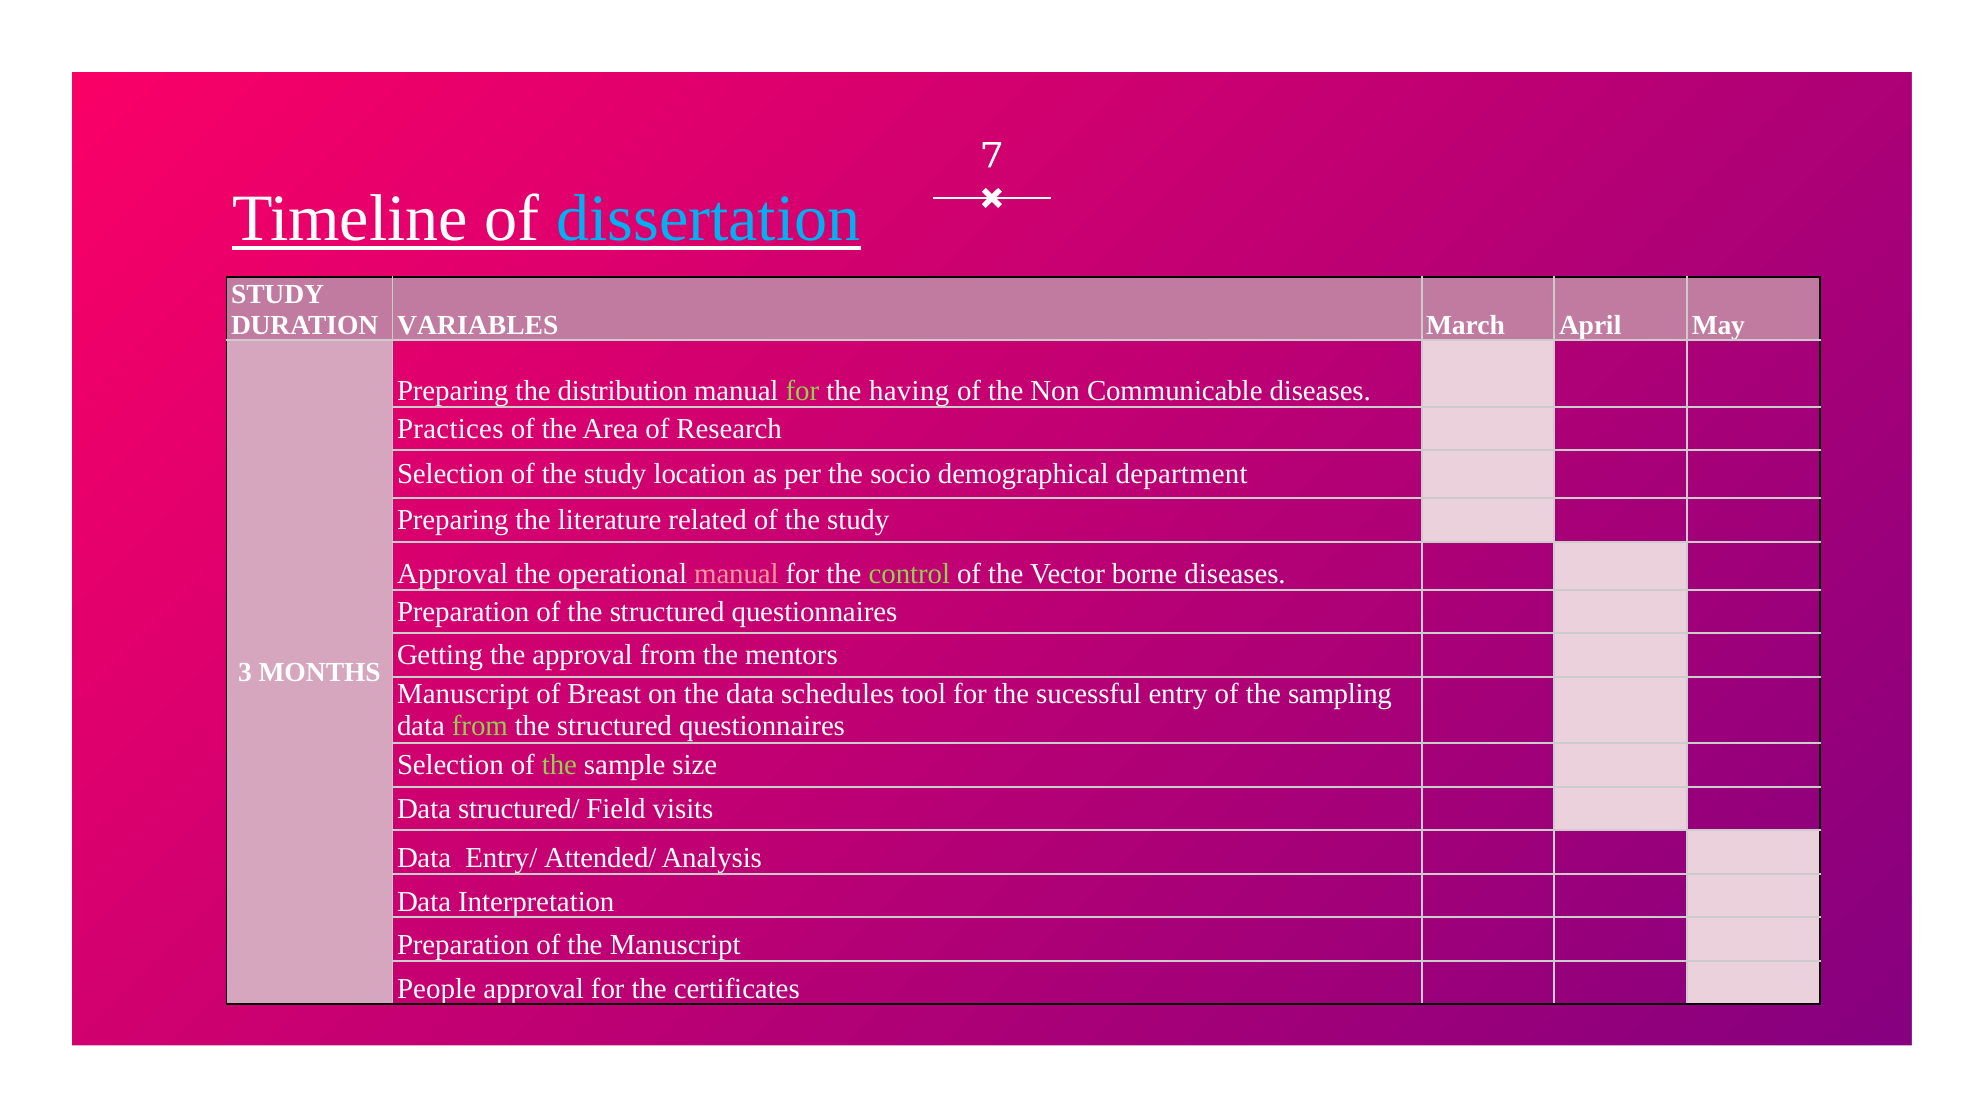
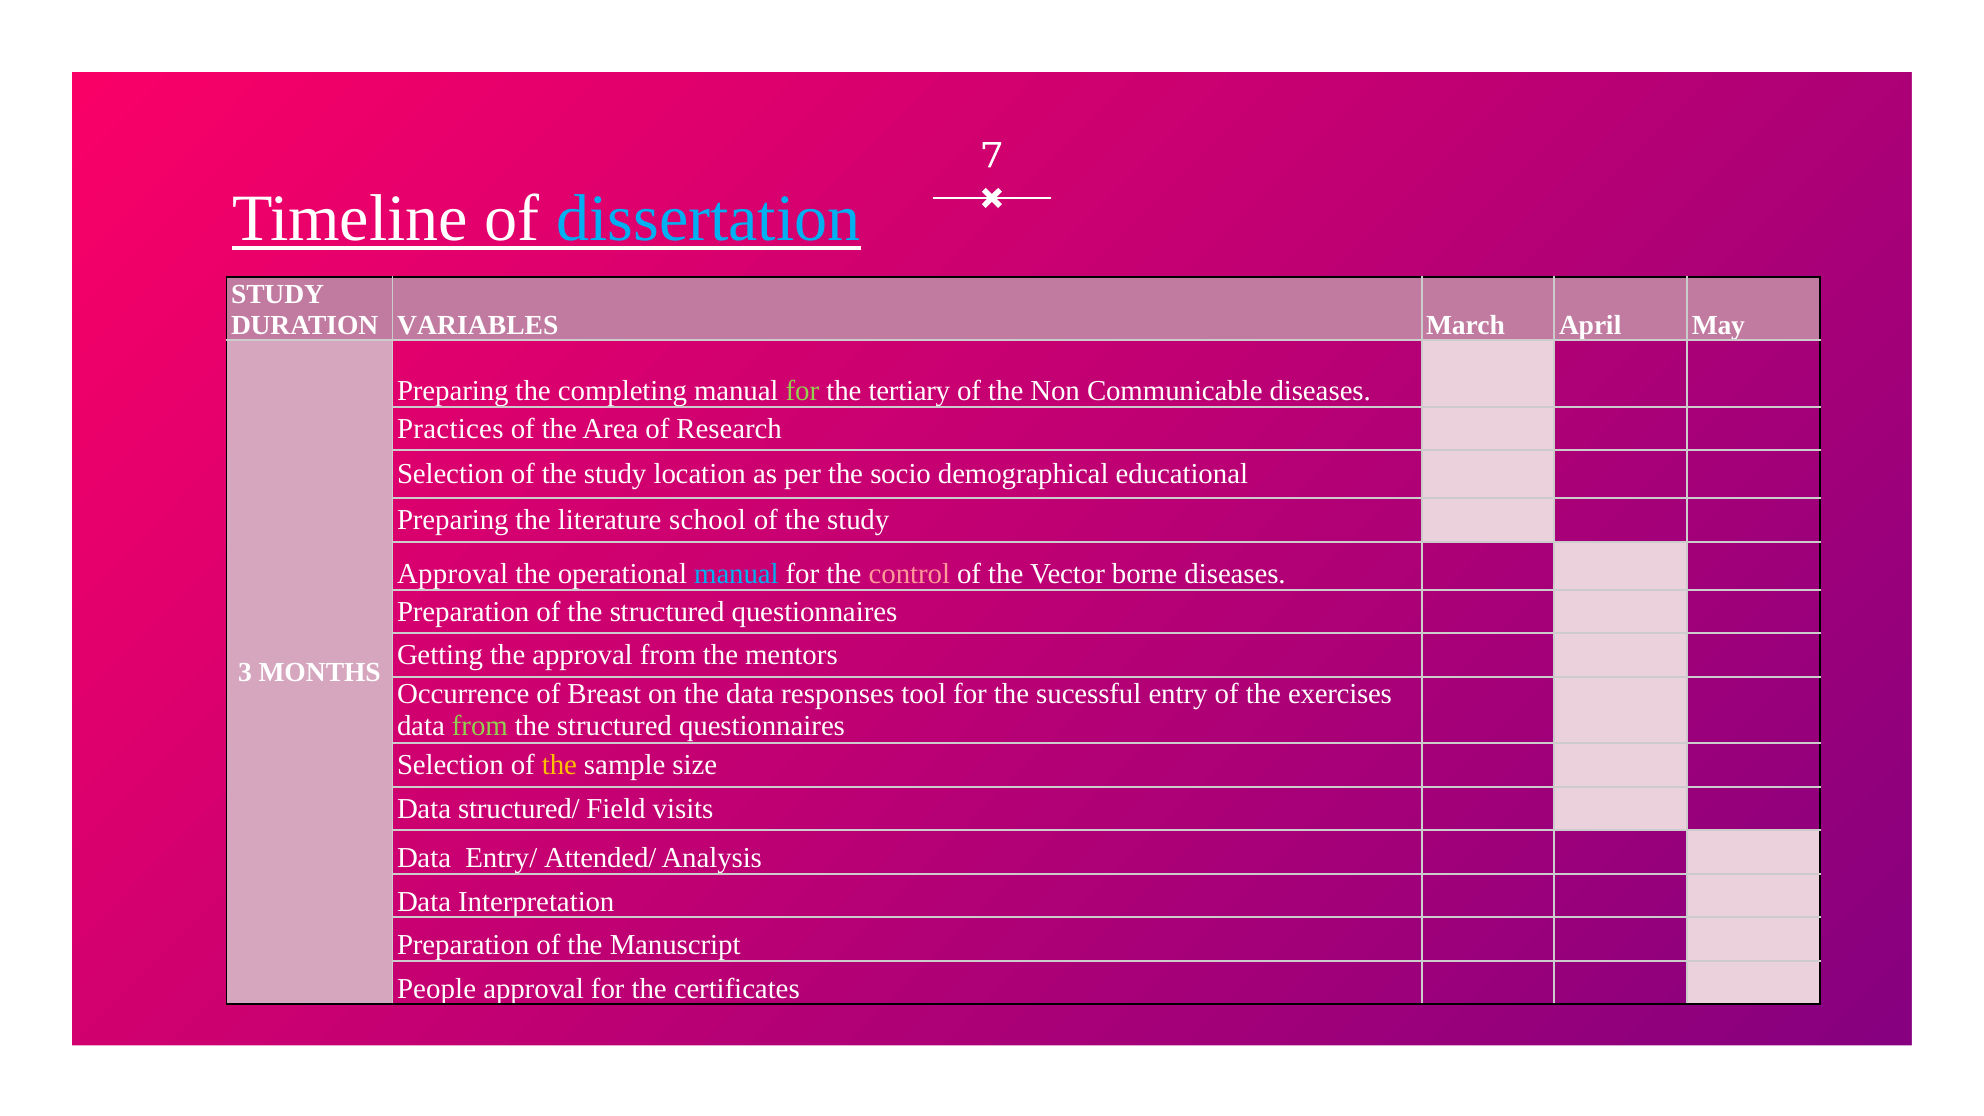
distribution: distribution -> completing (623, 391)
having: having -> tertiary (909, 391)
department: department -> educational (1182, 474)
related: related -> school (707, 520)
manual colour: pink -> light blue (736, 574)
control colour: light green -> pink (909, 574)
Manuscript: Manuscript -> Occurrence (463, 694)
schedules: schedules -> responses (838, 694)
sampling: sampling -> exercises (1340, 694)
the colour: light green -> yellow (559, 765)
